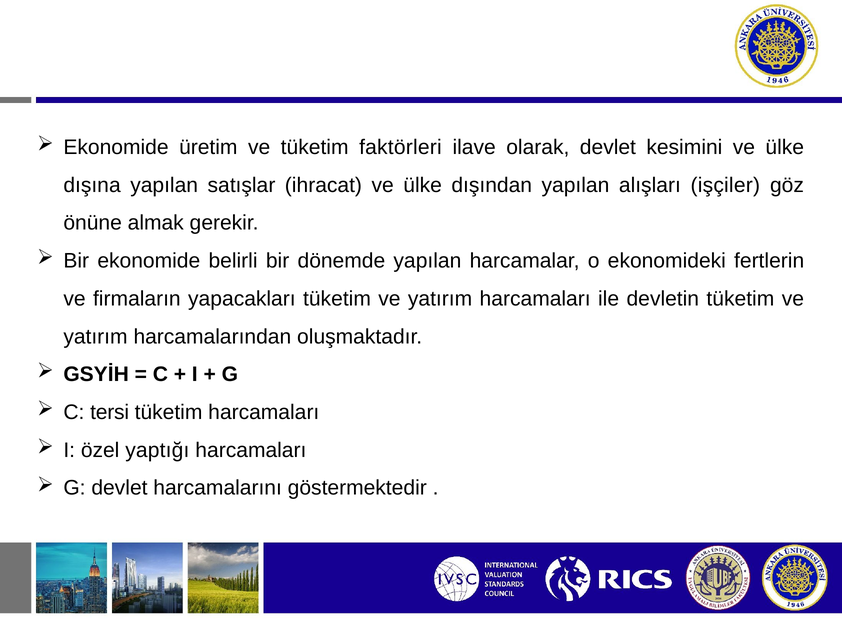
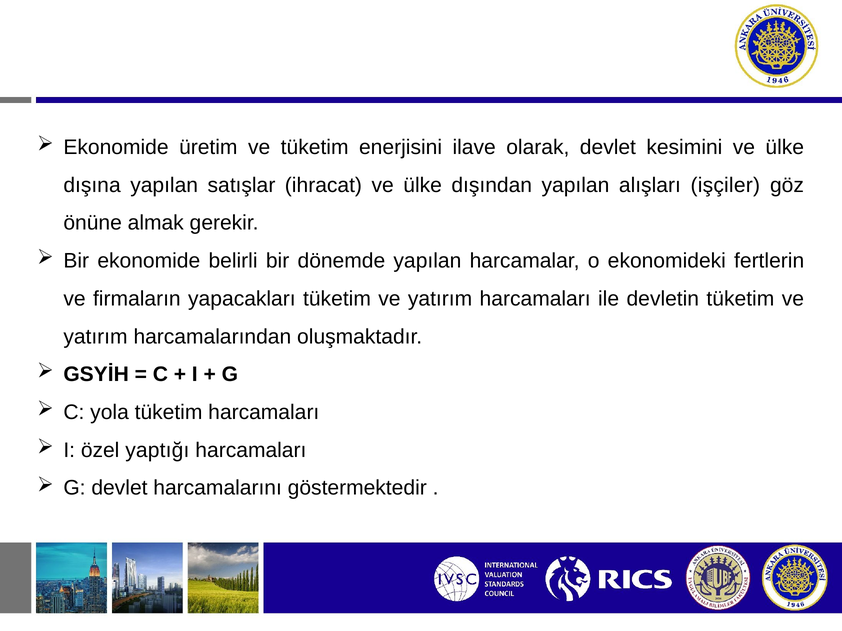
faktörleri: faktörleri -> enerjisini (401, 147)
tersi: tersi -> yola (110, 413)
